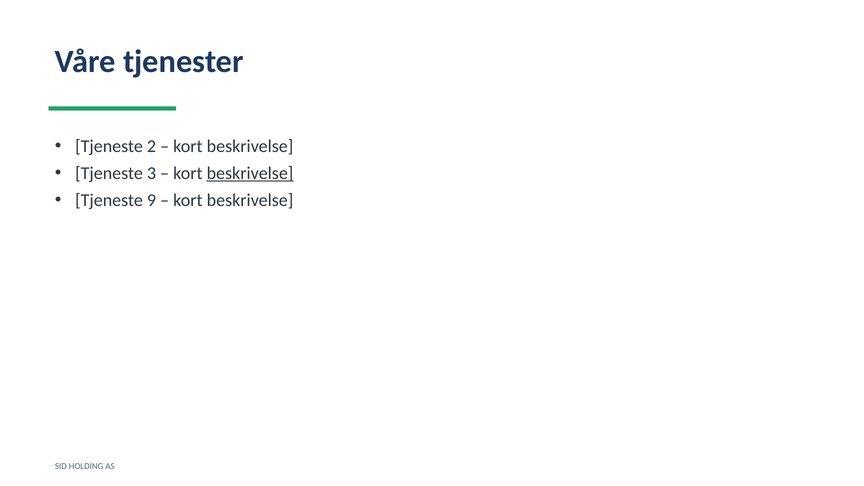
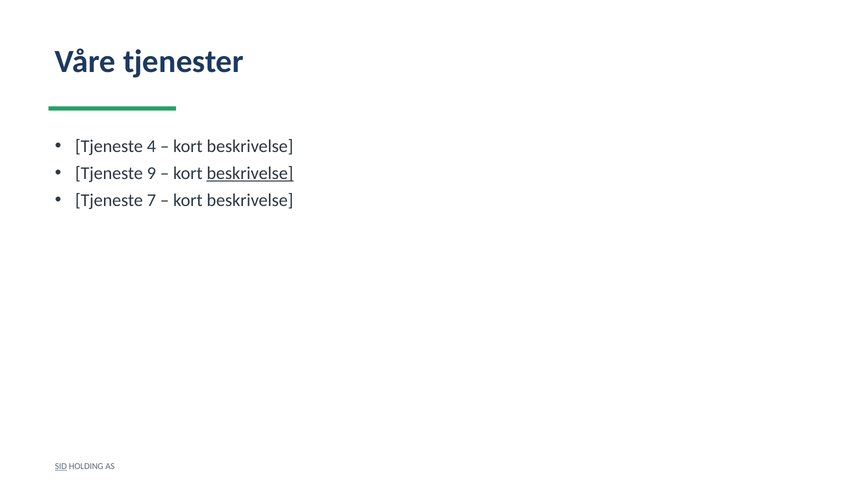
2: 2 -> 4 (151, 146)
3: 3 -> 9 (151, 173)
9: 9 -> 7 (151, 200)
SID underline: none -> present (61, 466)
